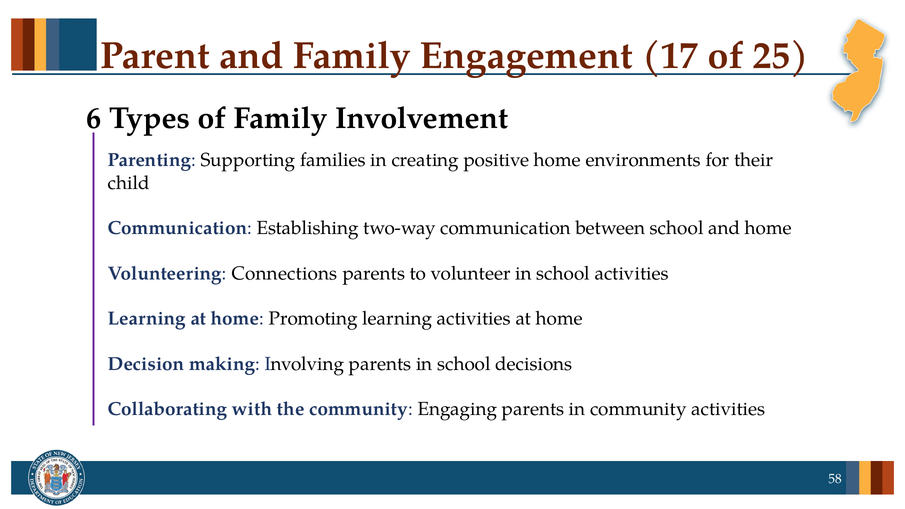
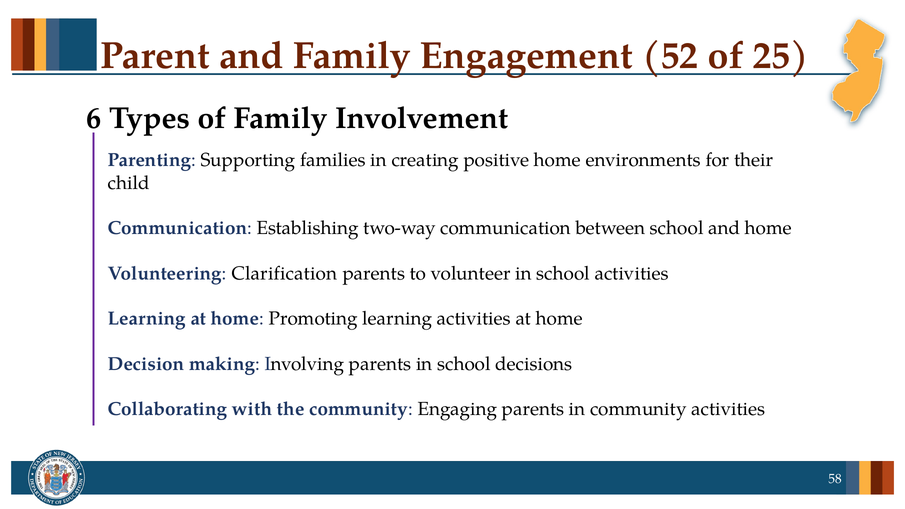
17: 17 -> 52 (670, 56)
Connections: Connections -> Clarification (285, 273)
